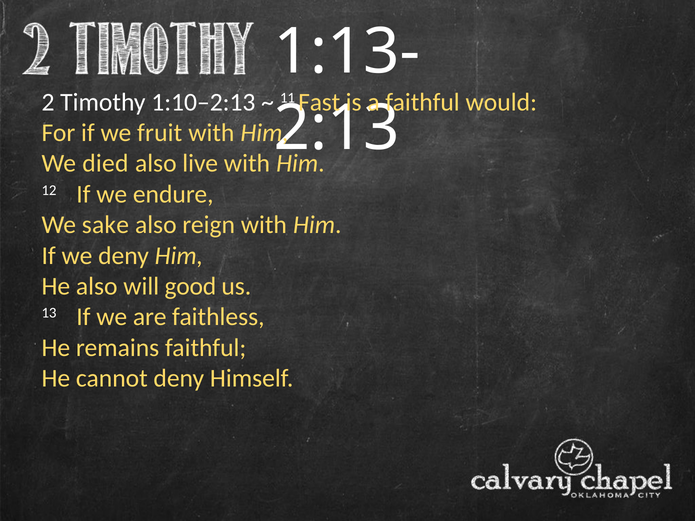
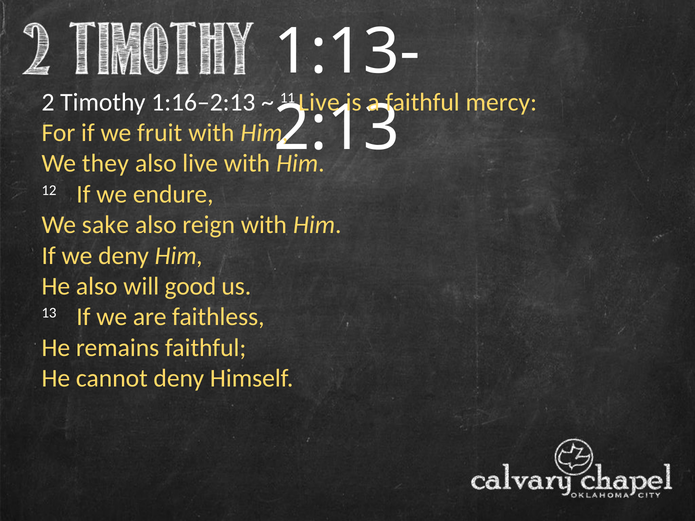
1:10–2:13: 1:10–2:13 -> 1:16–2:13 (203, 102)
Fast: Fast -> Live (319, 102)
would: would -> mercy (501, 102)
died: died -> they (105, 164)
